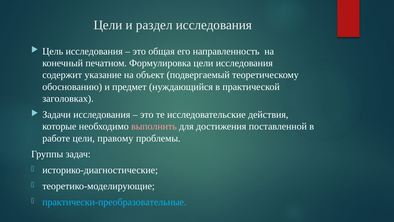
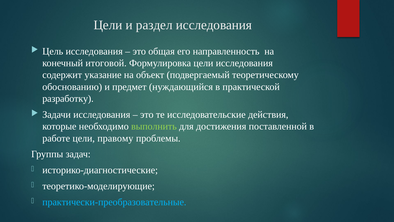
печатном: печатном -> итоговой (106, 63)
заголовках: заголовках -> разработку (68, 98)
выполнить colour: pink -> light green (154, 126)
